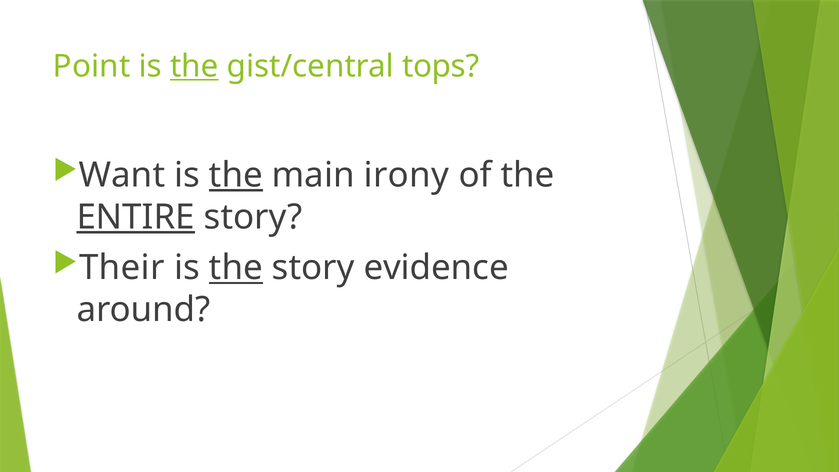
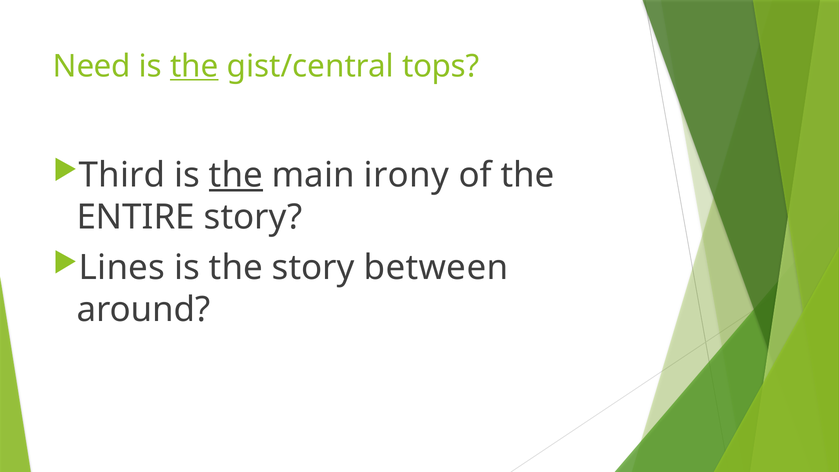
Point: Point -> Need (92, 66)
Want: Want -> Third (122, 175)
ENTIRE underline: present -> none (136, 217)
Their: Their -> Lines (122, 268)
the underline: present -> none (236, 268)
evidence: evidence -> between (436, 268)
